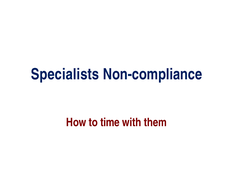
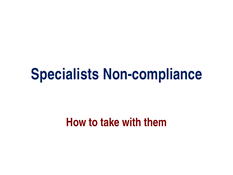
time: time -> take (110, 122)
